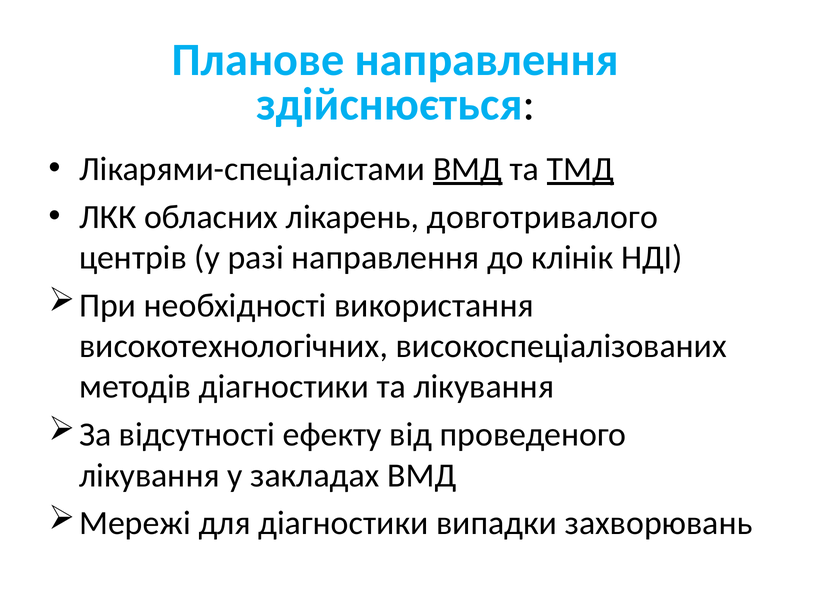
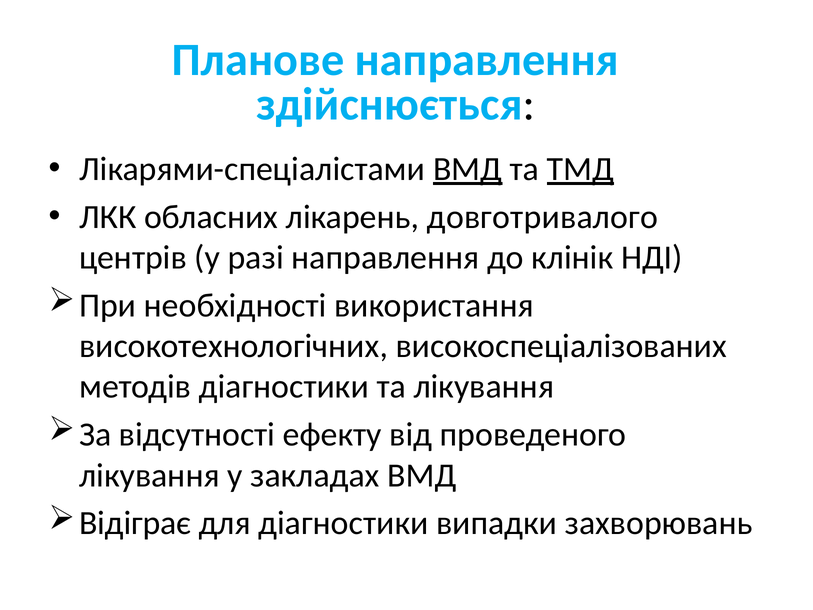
Мережі: Мережі -> Відіграє (135, 523)
